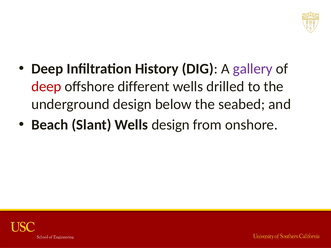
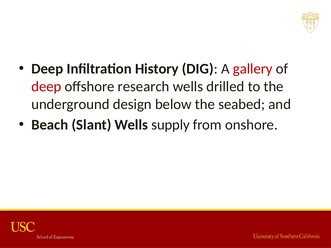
gallery colour: purple -> red (253, 69)
different: different -> research (144, 87)
Wells design: design -> supply (171, 125)
